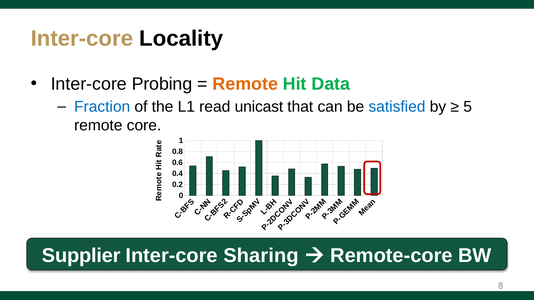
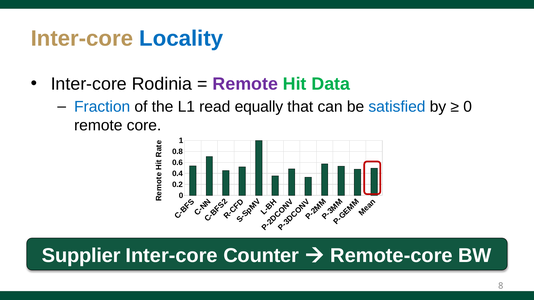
Locality colour: black -> blue (181, 39)
Probing: Probing -> Rodinia (162, 84)
Remote colour: orange -> purple (245, 84)
unicast: unicast -> equally (259, 107)
5: 5 -> 0 (468, 107)
Sharing: Sharing -> Counter (261, 256)
